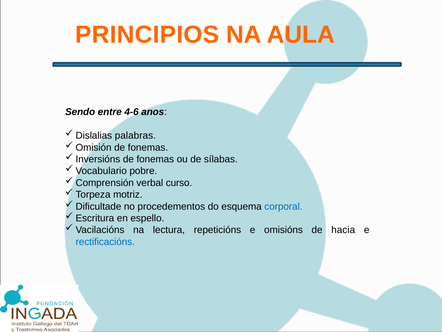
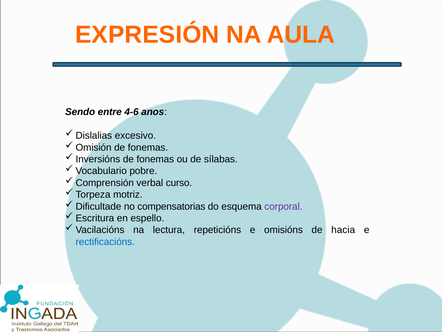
PRINCIPIOS: PRINCIPIOS -> EXPRESIÓN (147, 35)
palabras: palabras -> excesivo (135, 135)
procedementos: procedementos -> compensatorias (171, 206)
corporal colour: blue -> purple (283, 206)
